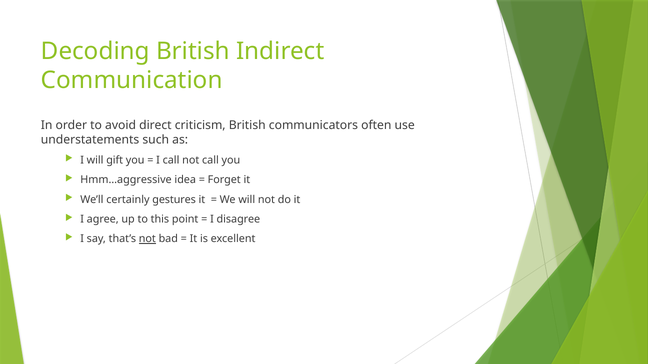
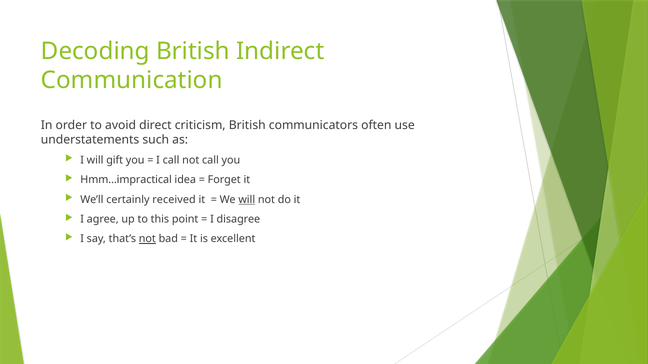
Hmm…aggressive: Hmm…aggressive -> Hmm…impractical (126, 180)
gestures: gestures -> received (174, 200)
will underline: none -> present (247, 200)
